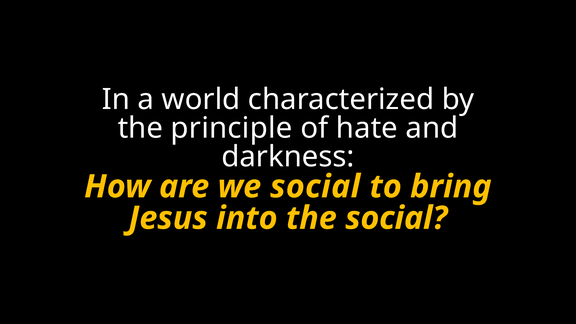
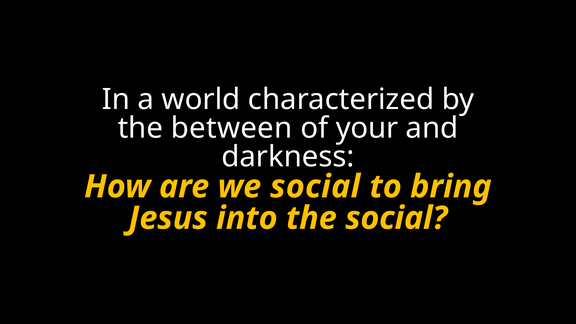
principle: principle -> between (232, 128)
hate: hate -> your (367, 128)
